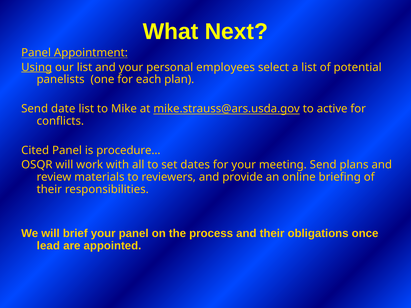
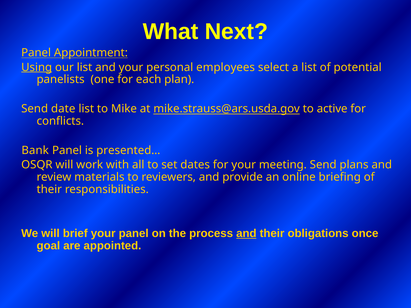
Cited: Cited -> Bank (35, 150)
procedure…: procedure… -> presented… (128, 150)
and underline: none -> present (246, 234)
lead: lead -> goal (48, 246)
